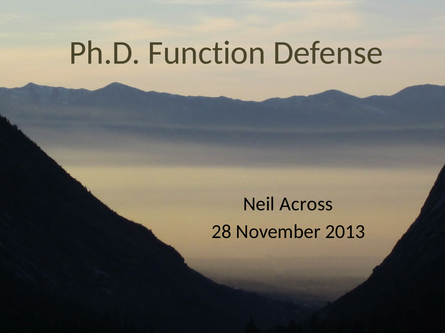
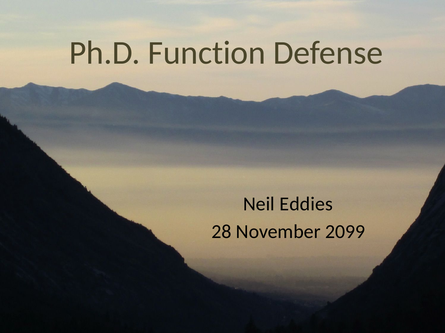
Across: Across -> Eddies (306, 205)
2013: 2013 -> 2099 (345, 232)
